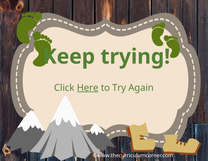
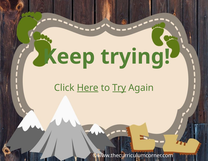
Try underline: none -> present (119, 88)
